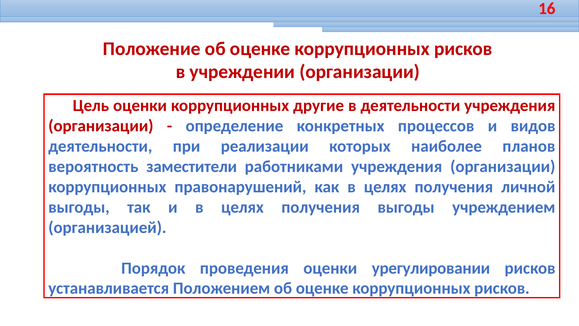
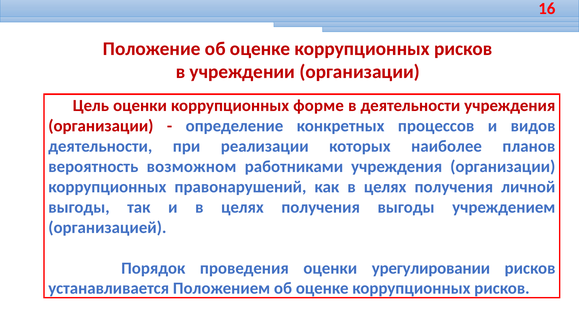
другие: другие -> форме (319, 106)
заместители: заместители -> возможном (191, 166)
